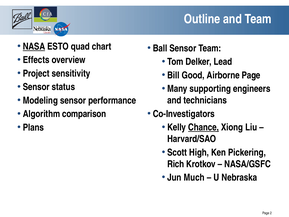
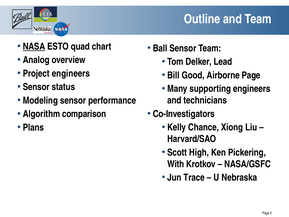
Effects: Effects -> Analog (36, 60)
Project sensitivity: sensitivity -> engineers (71, 73)
Chance underline: present -> none (204, 127)
Rich: Rich -> With (176, 164)
Much: Much -> Trace (194, 177)
